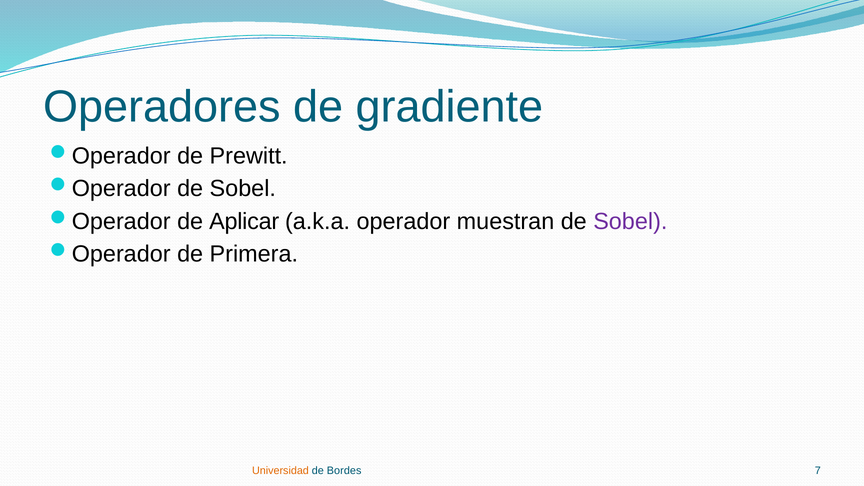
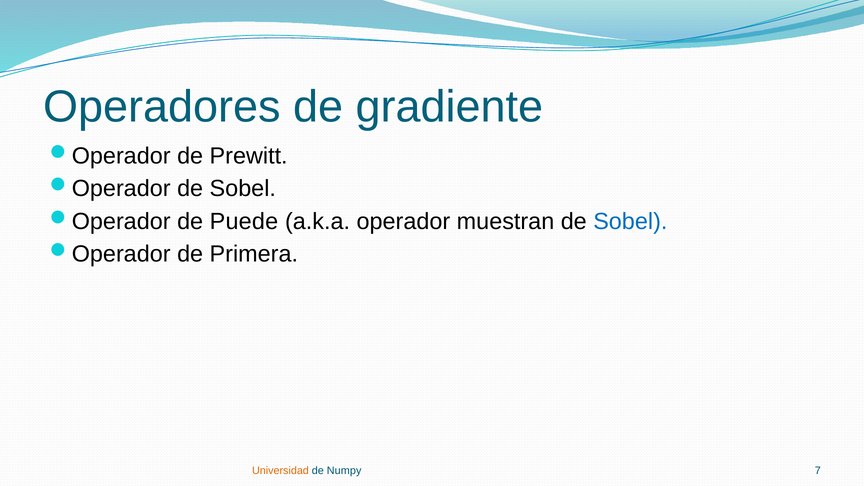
Aplicar: Aplicar -> Puede (244, 221)
Sobel colour: purple -> blue (630, 221)
Bordes: Bordes -> Numpy (344, 471)
